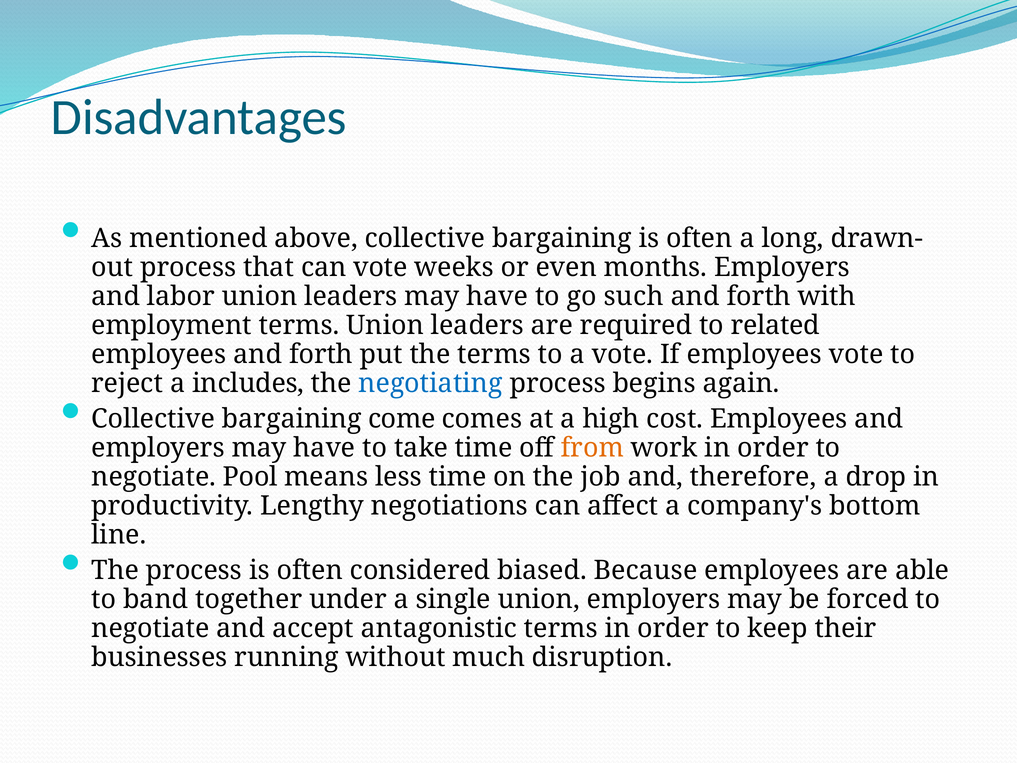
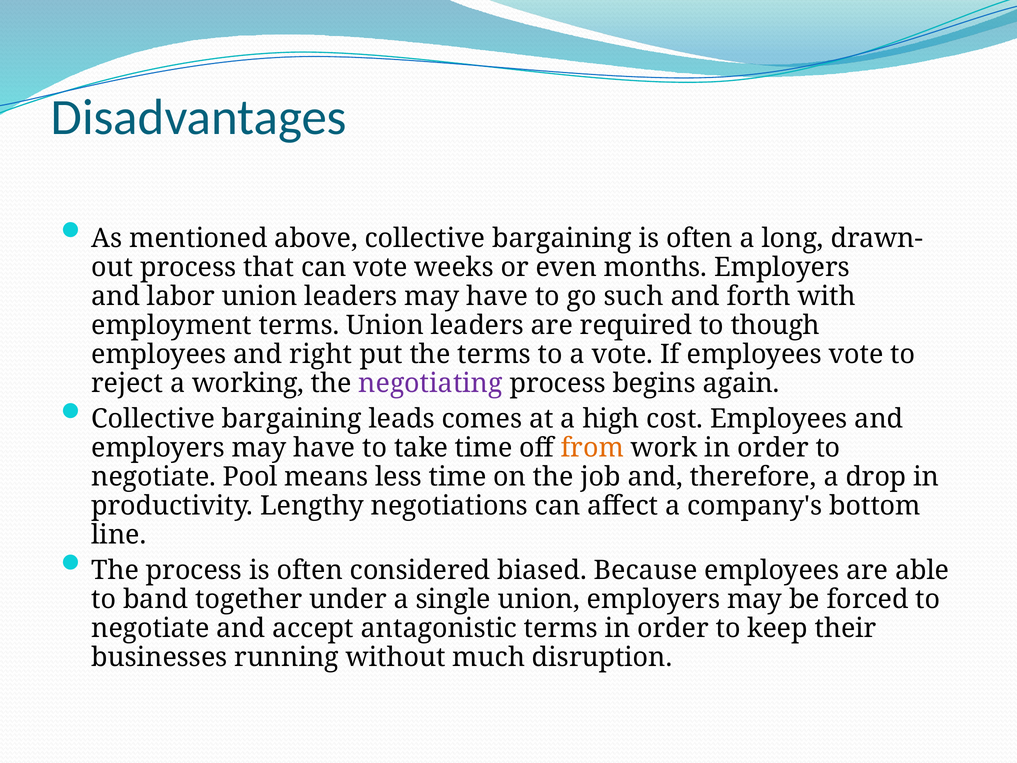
related: related -> though (775, 325)
employees and forth: forth -> right (321, 354)
includes: includes -> working (248, 383)
negotiating colour: blue -> purple (431, 383)
come: come -> leads (402, 419)
